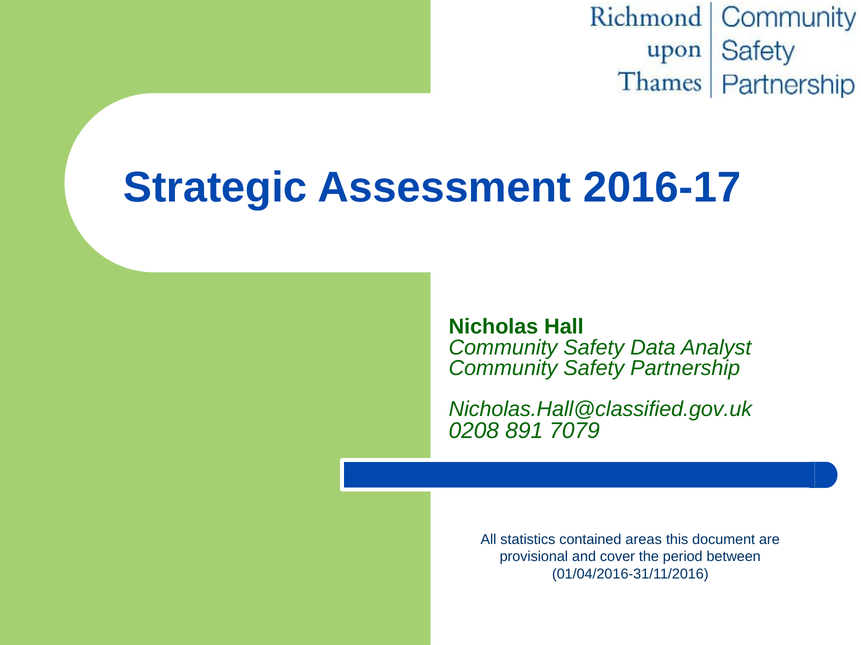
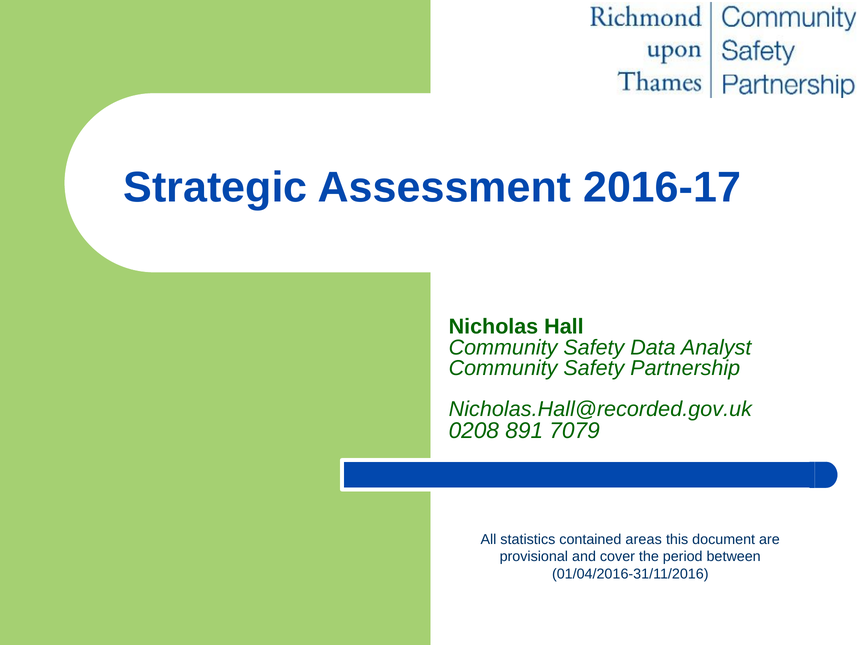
Nicholas.Hall@classified.gov.uk: Nicholas.Hall@classified.gov.uk -> Nicholas.Hall@recorded.gov.uk (600, 410)
